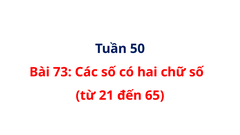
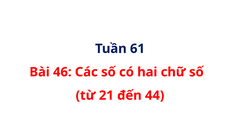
50: 50 -> 61 (137, 49)
73: 73 -> 46 (62, 72)
65: 65 -> 44 (155, 95)
